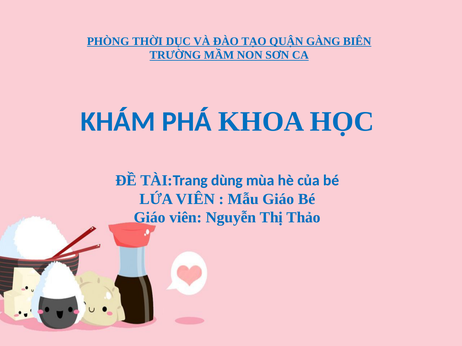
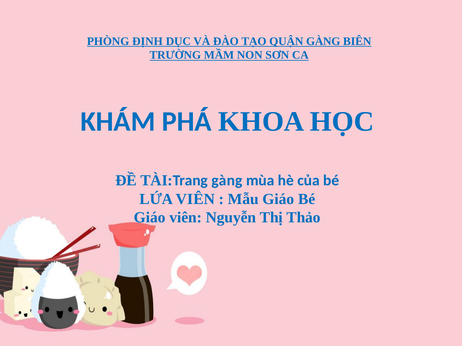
THỜI: THỜI -> ĐỊNH (147, 41)
TÀI:Trang dùng: dùng -> gàng (227, 181)
